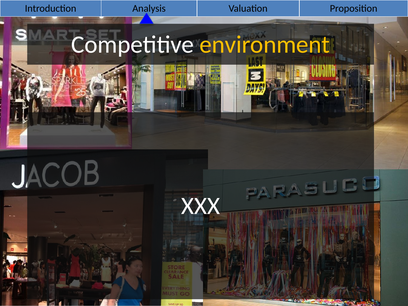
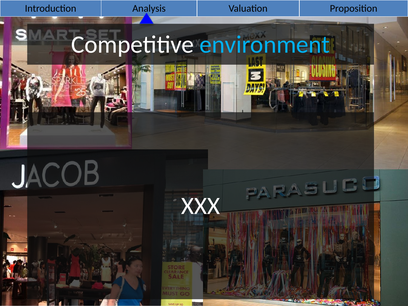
environment colour: yellow -> light blue (265, 44)
